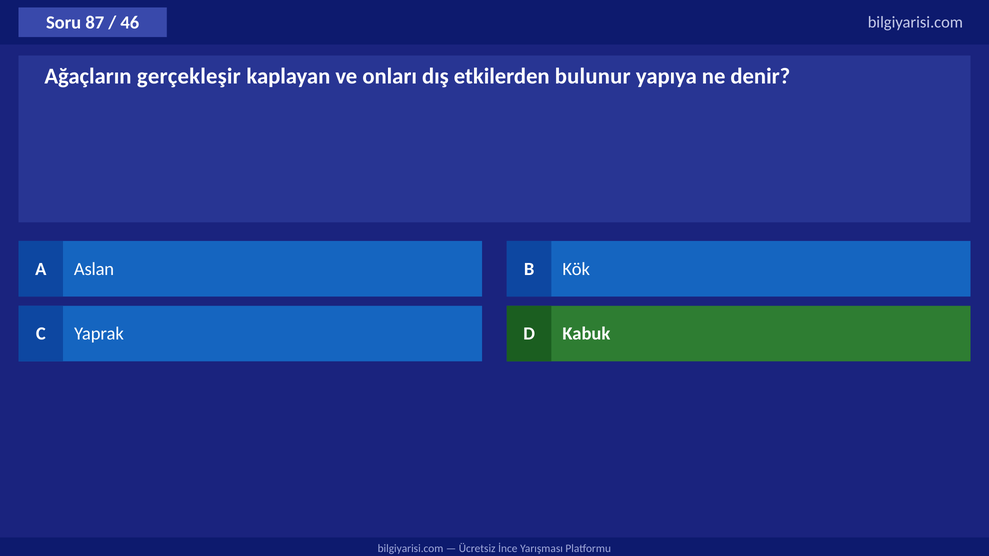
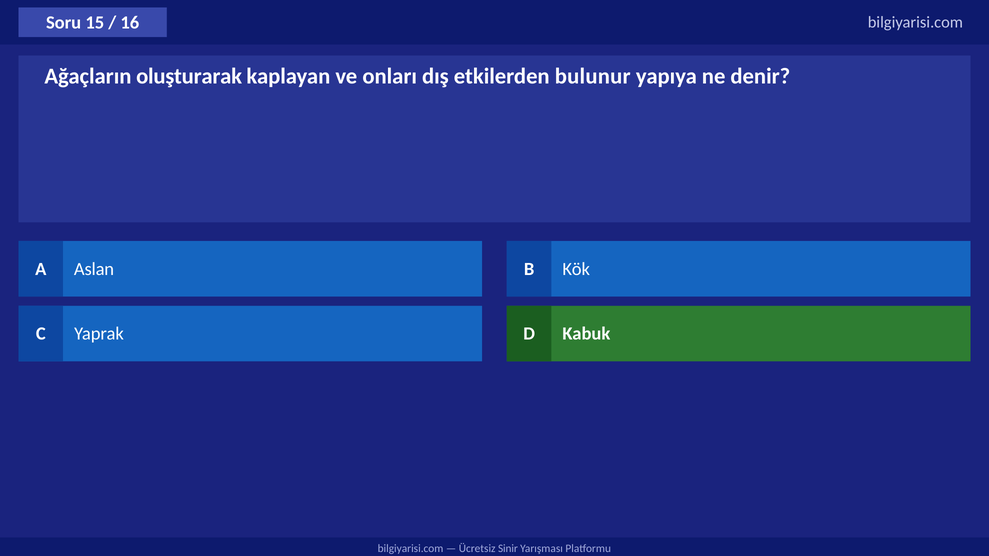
87: 87 -> 15 (95, 23)
46: 46 -> 16 (130, 23)
gerçekleşir: gerçekleşir -> oluşturarak (189, 76)
İnce: İnce -> Sinir (508, 549)
